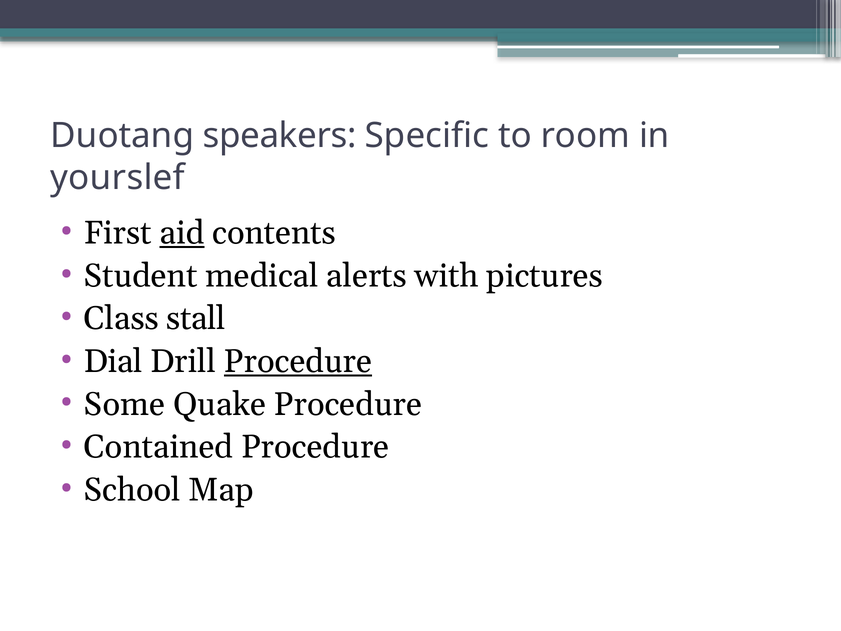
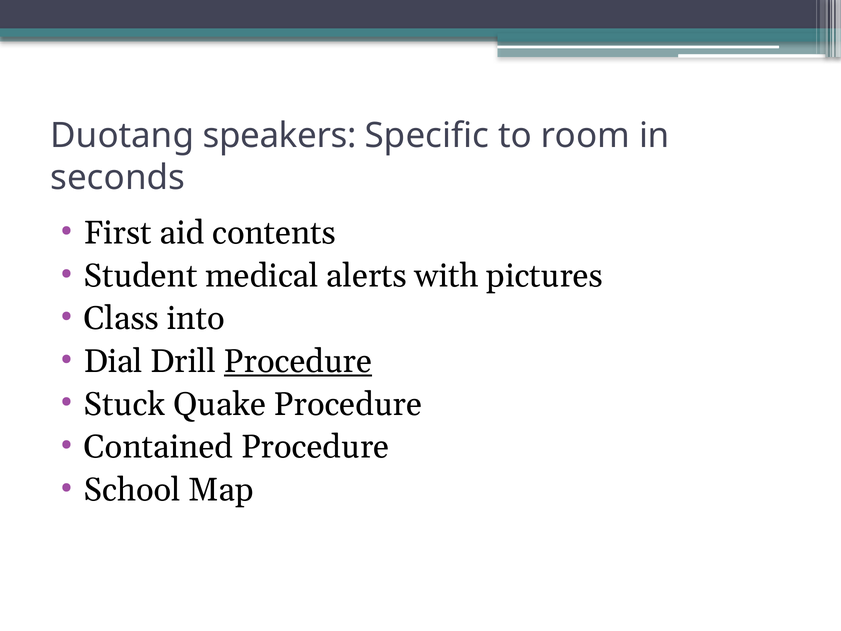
yourslef: yourslef -> seconds (118, 178)
aid underline: present -> none (182, 233)
stall: stall -> into (196, 318)
Some: Some -> Stuck (125, 404)
